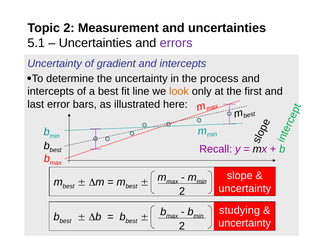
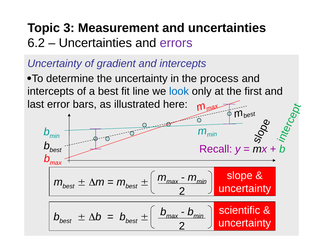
Topic 2: 2 -> 3 (69, 28)
5.1: 5.1 -> 6.2 (36, 43)
look colour: orange -> blue (179, 92)
studying: studying -> scientific (240, 210)
